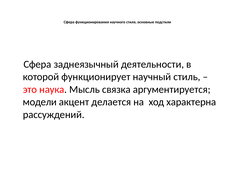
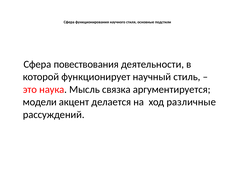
заднеязычный: заднеязычный -> повествования (86, 64)
характерна: характерна -> различные (191, 102)
